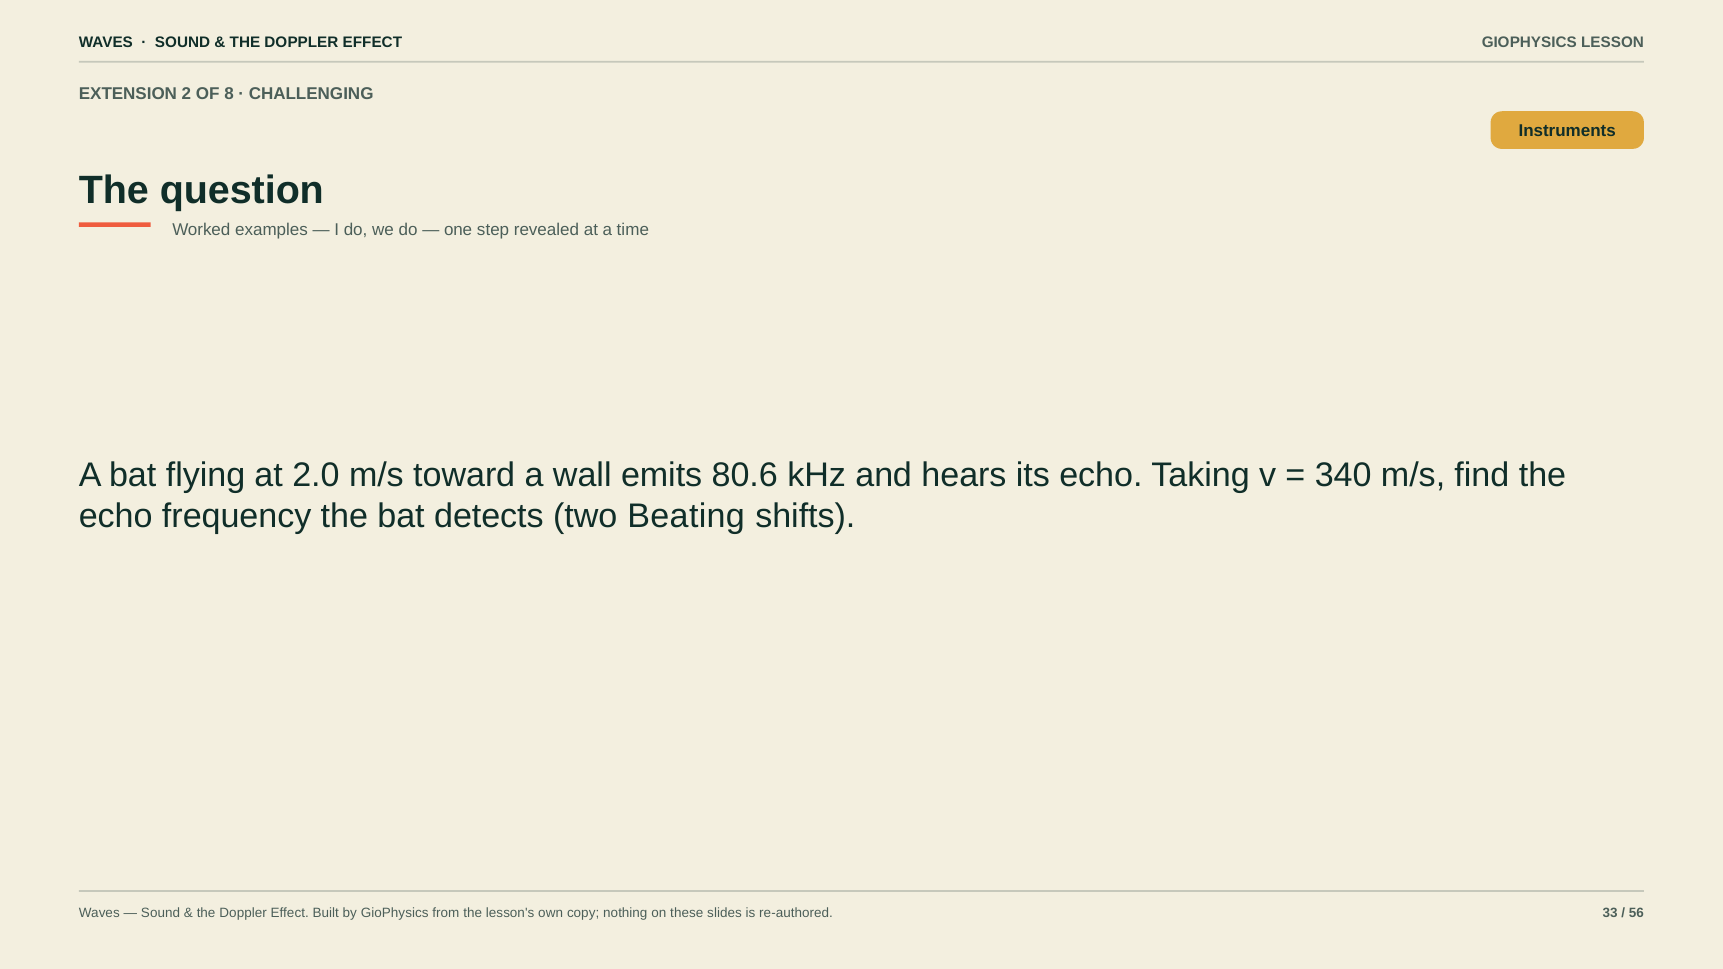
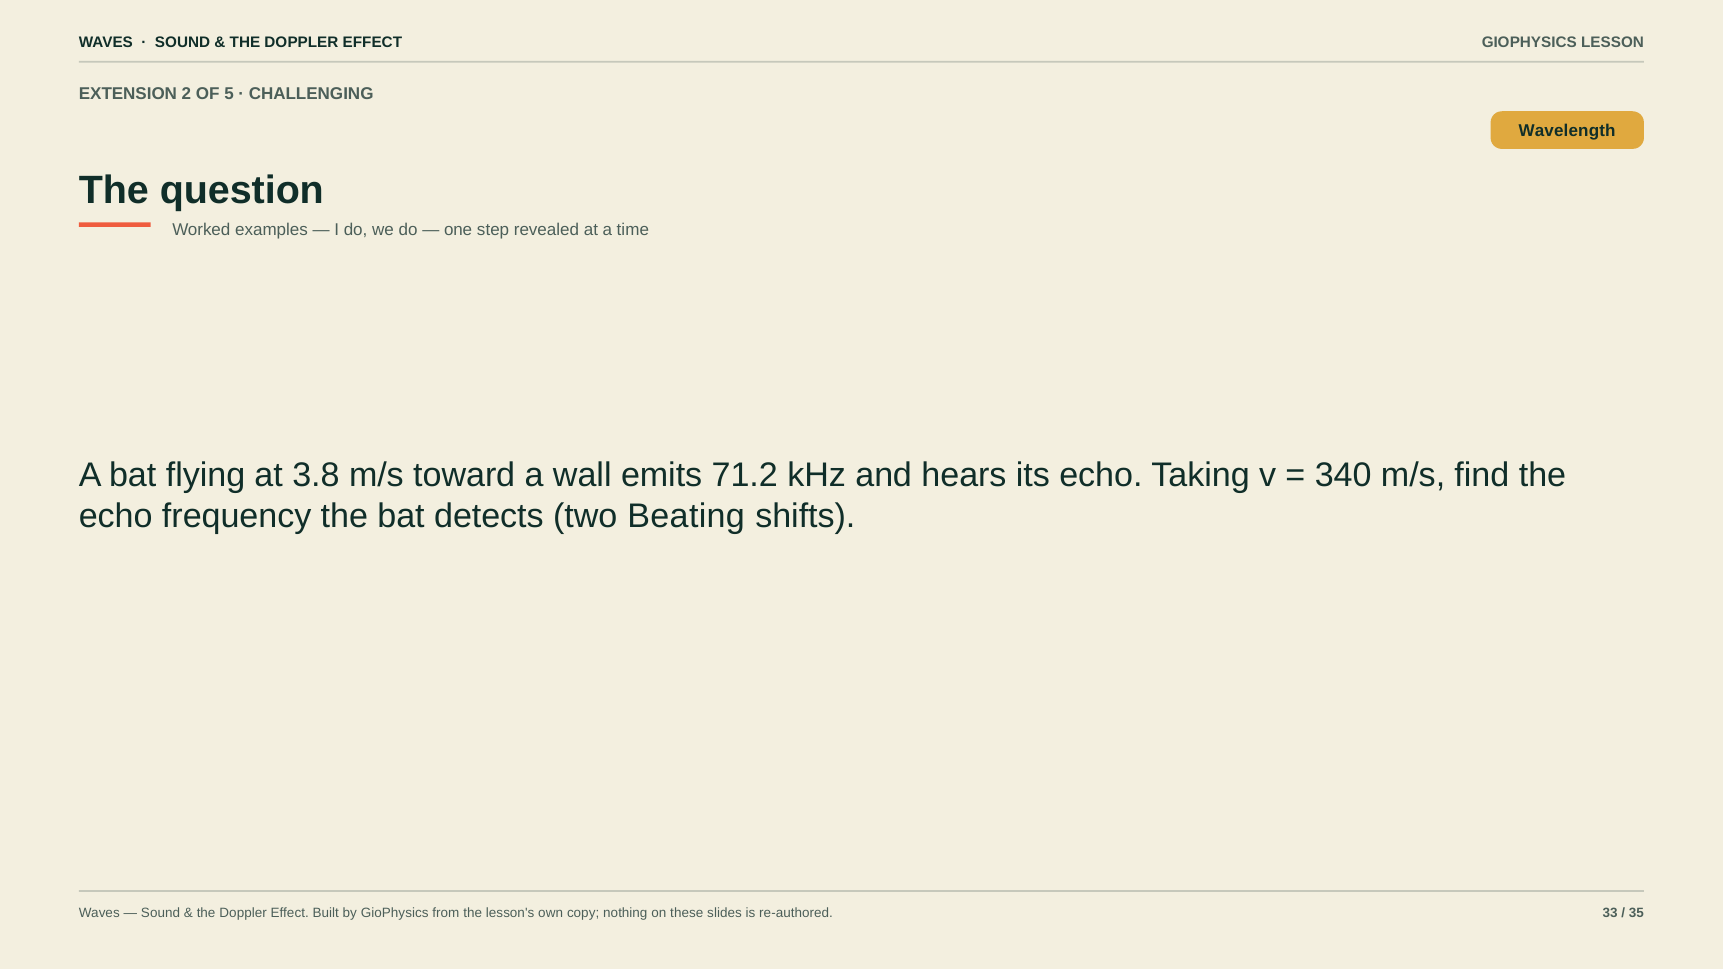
8: 8 -> 5 (229, 94)
Instruments: Instruments -> Wavelength (1567, 131)
2.0: 2.0 -> 3.8 (316, 476)
80.6: 80.6 -> 71.2 (745, 476)
56: 56 -> 35 (1636, 914)
